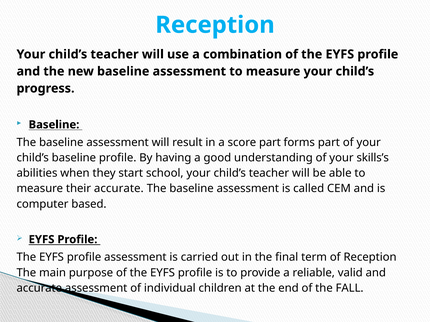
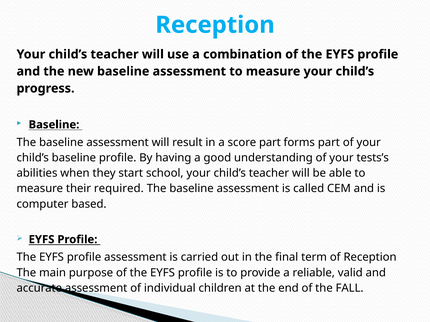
skills’s: skills’s -> tests’s (373, 158)
their accurate: accurate -> required (119, 189)
